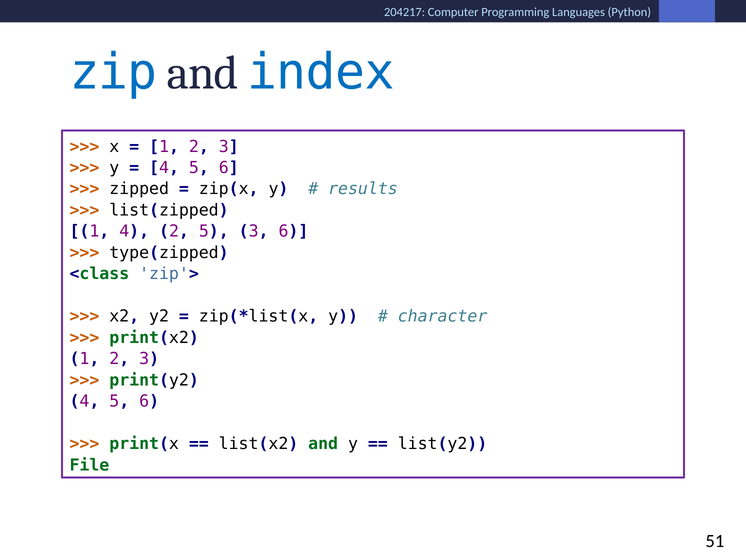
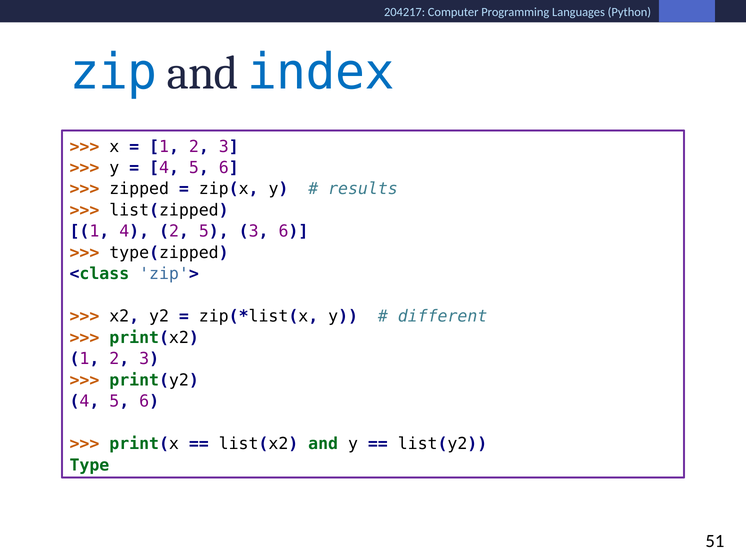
character: character -> different (443, 317)
File: File -> Type (89, 466)
